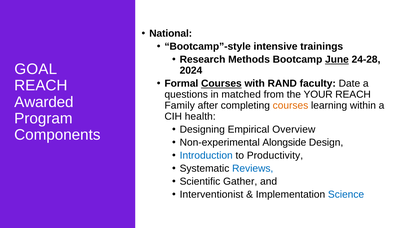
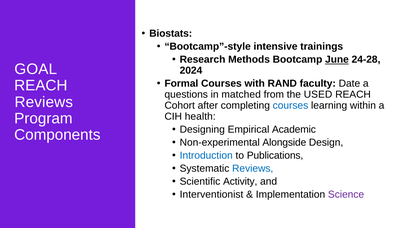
National: National -> Biostats (171, 34)
Courses underline: present -> none (221, 84)
YOUR: YOUR -> USED (318, 95)
Awarded: Awarded -> Reviews (44, 102)
Family: Family -> Cohort (180, 106)
courses colour: orange -> blue (290, 106)
Overview: Overview -> Academic (294, 130)
Productivity: Productivity -> Publications (275, 156)
Gather: Gather -> Activity (240, 182)
Science colour: blue -> purple (346, 195)
